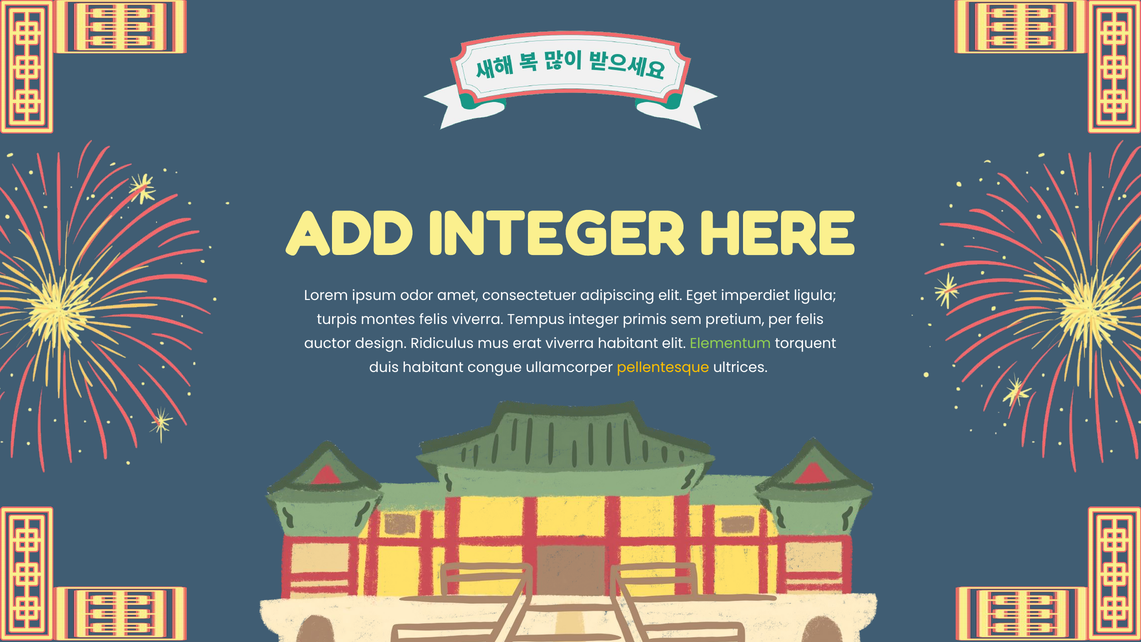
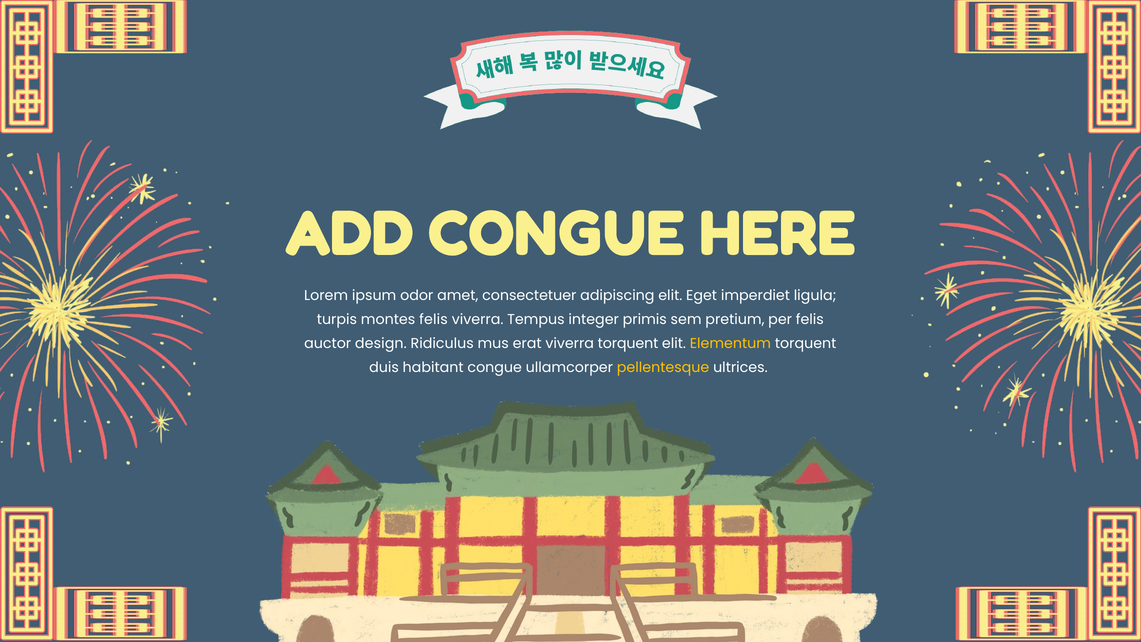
ADD INTEGER: INTEGER -> CONGUE (556, 233)
viverra habitant: habitant -> torquent (628, 343)
Elementum colour: light green -> yellow (730, 343)
